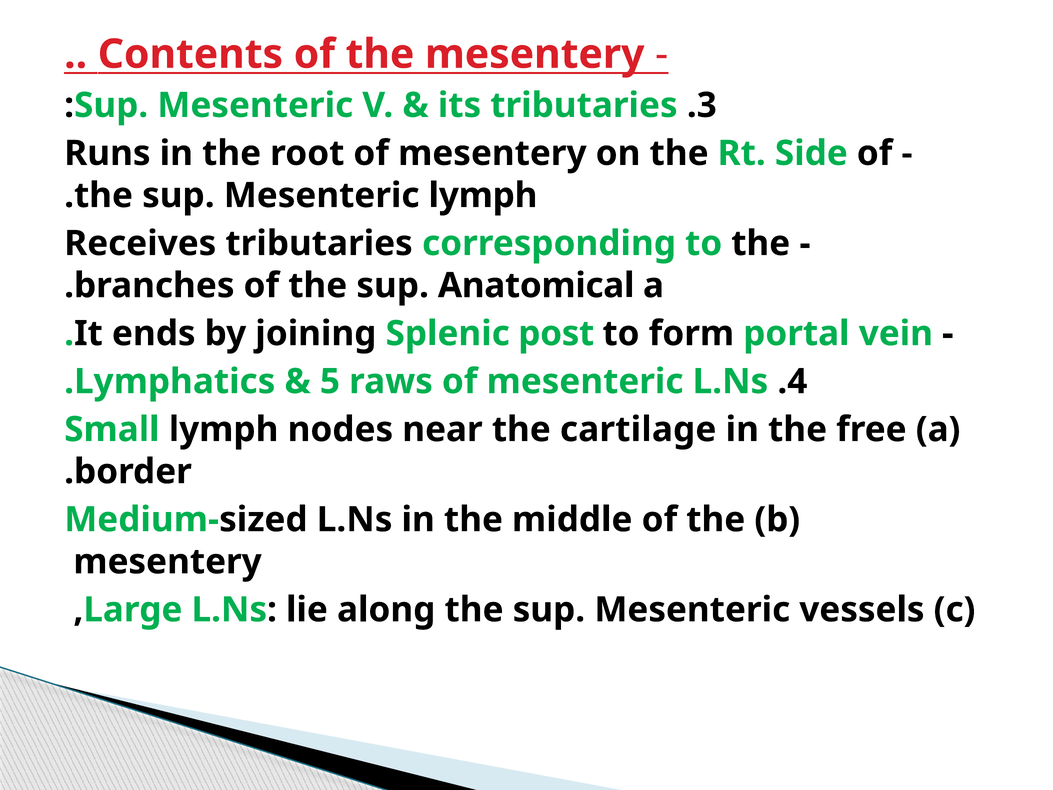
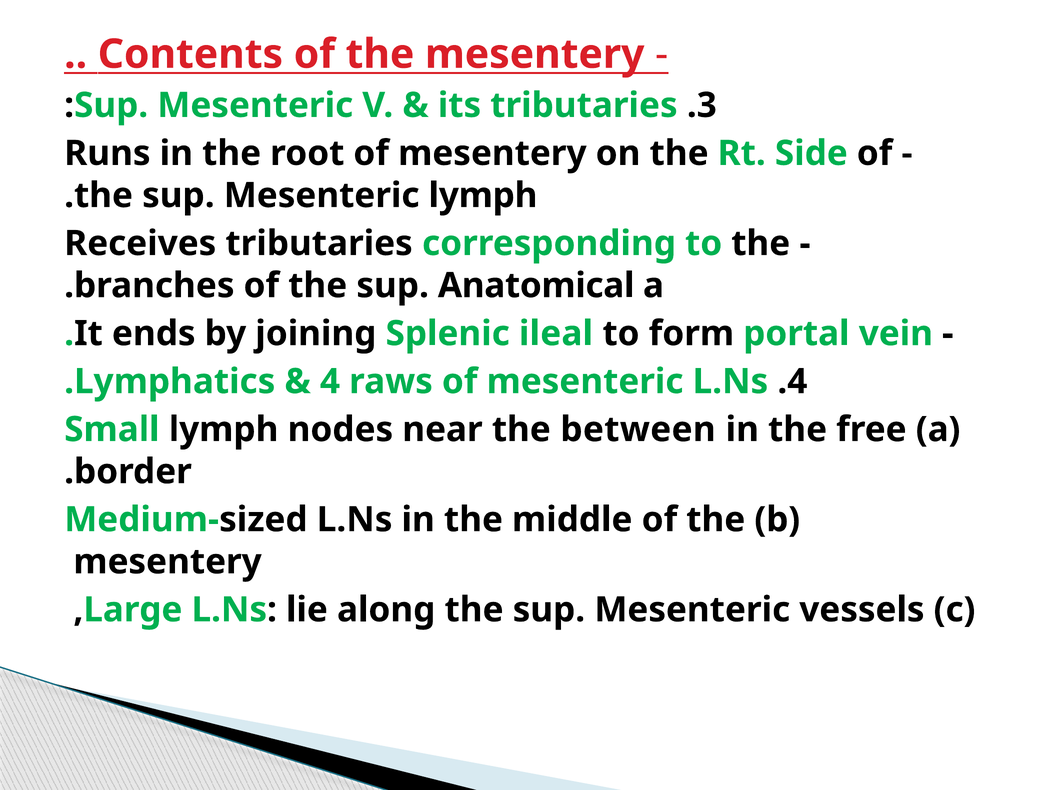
post: post -> ileal (556, 333)
5: 5 -> 4 (330, 381)
cartilage: cartilage -> between (638, 429)
